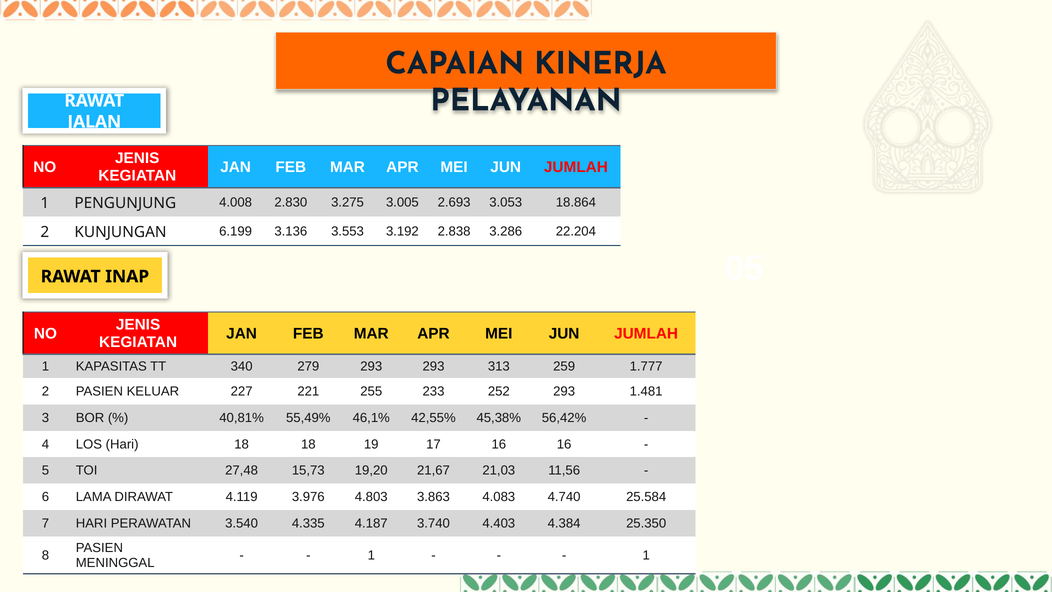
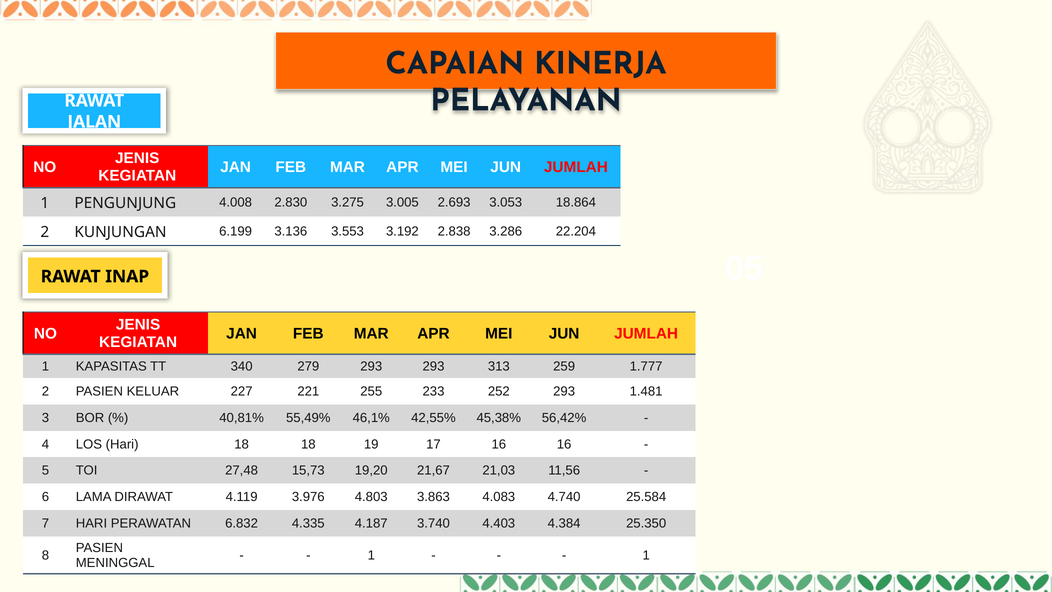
3.540: 3.540 -> 6.832 (242, 523)
